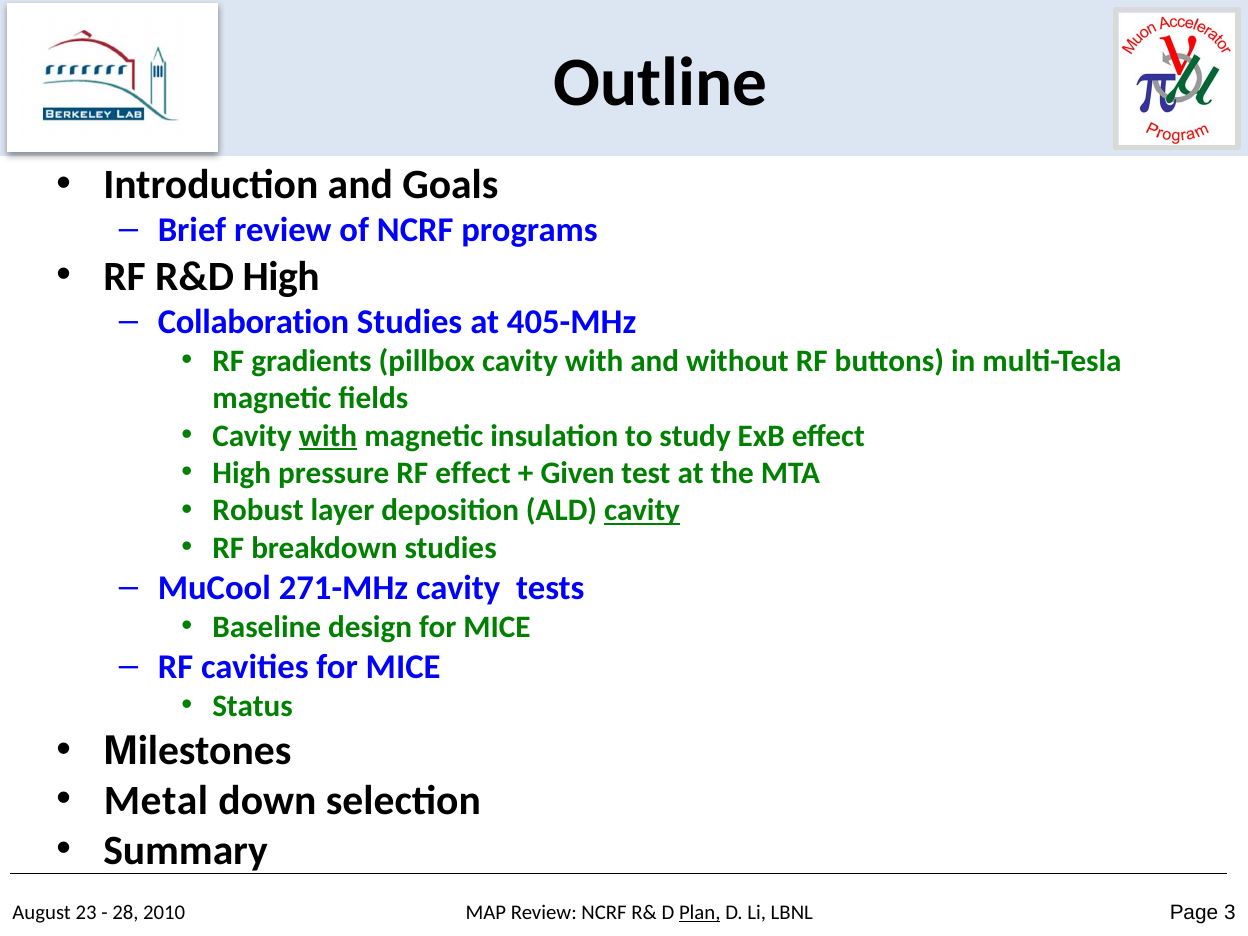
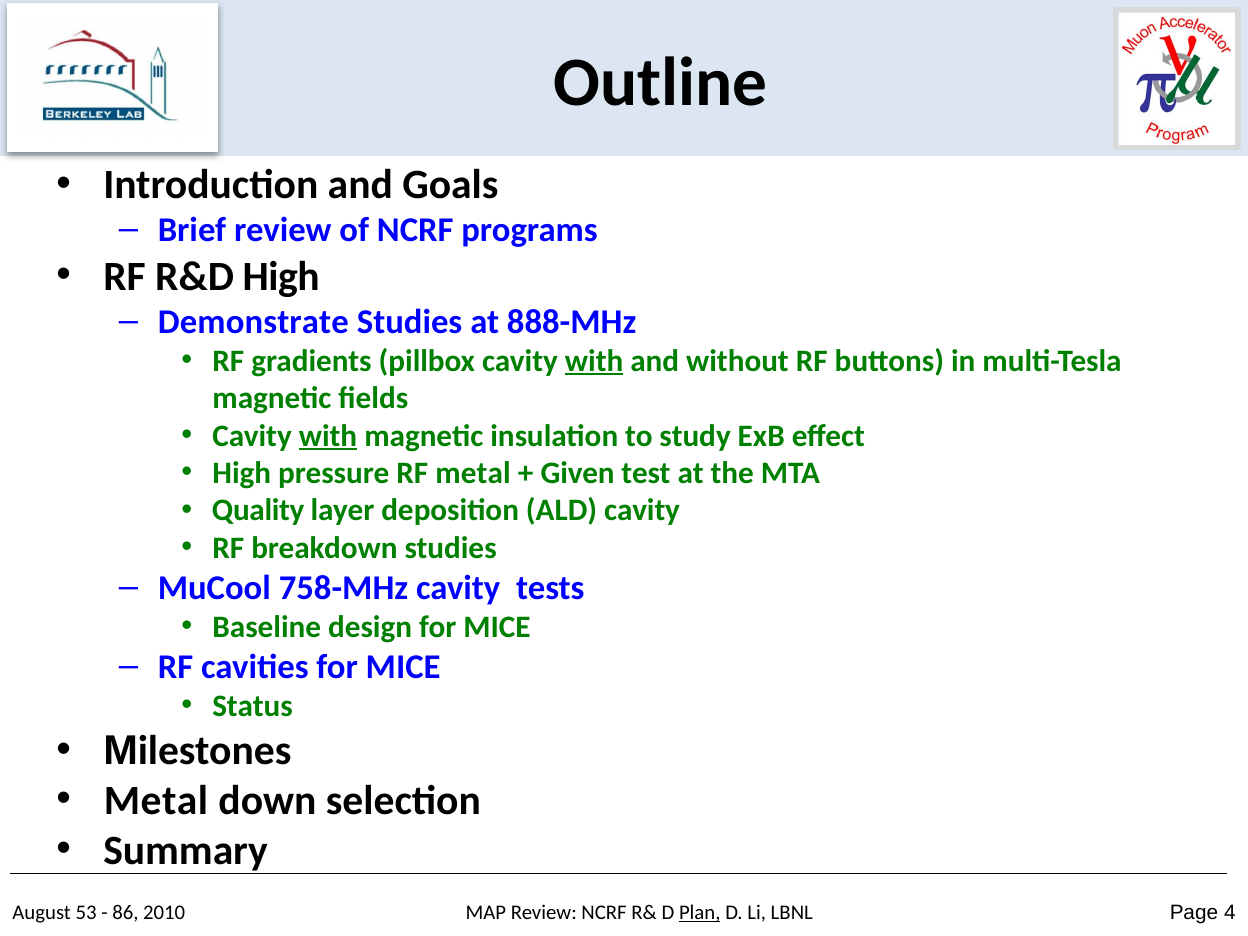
Collaboration: Collaboration -> Demonstrate (253, 322)
405-MHz: 405-MHz -> 888-MHz (572, 322)
with underline: none -> present (594, 361)
RF effect: effect -> metal (473, 473)
Robust: Robust -> Quality (258, 511)
cavity underline: present -> none (642, 511)
271-MHz: 271-MHz -> 758-MHz (343, 588)
23: 23 -> 53 (86, 912)
28: 28 -> 86 (125, 912)
3: 3 -> 4 (1230, 912)
